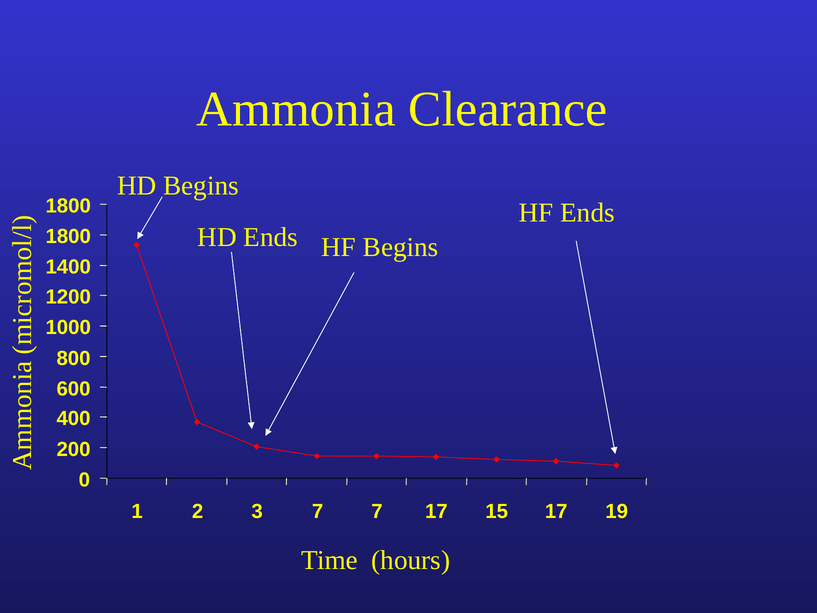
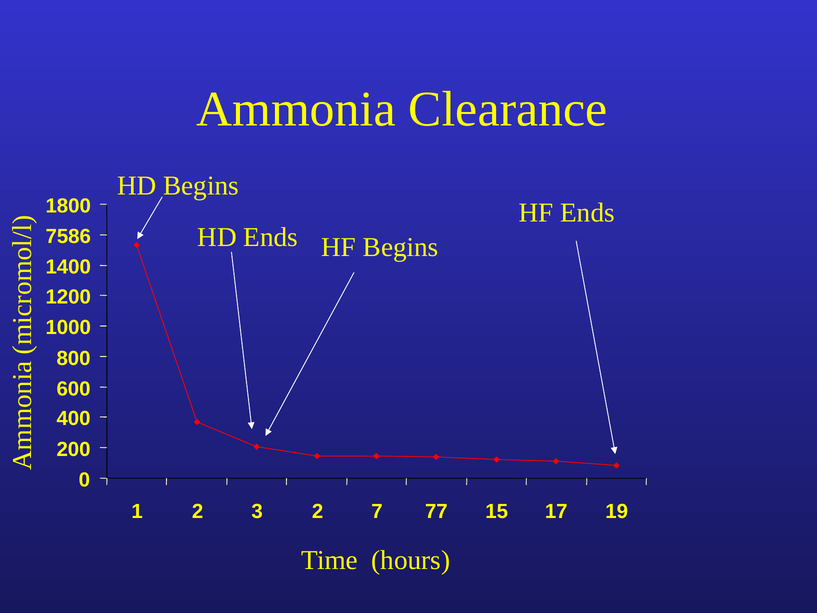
1800: 1800 -> 7586 (68, 237)
3 7: 7 -> 2 (318, 511)
7 17: 17 -> 77 (436, 511)
